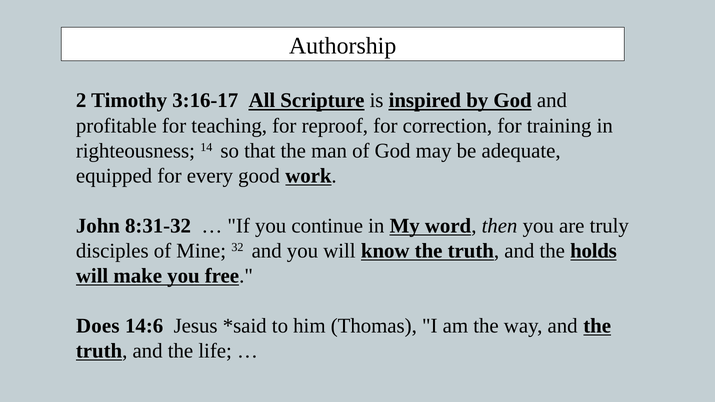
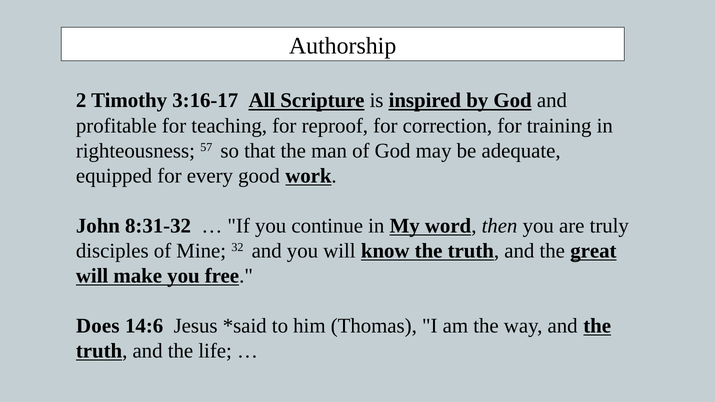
14: 14 -> 57 (206, 147)
holds: holds -> great (593, 251)
